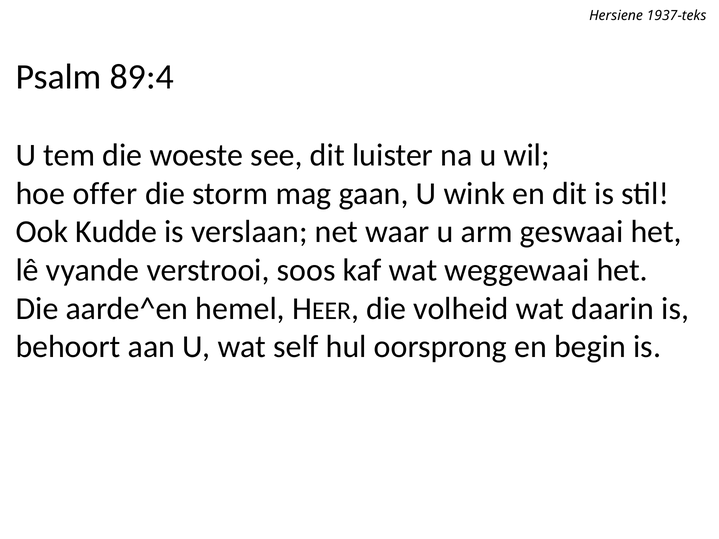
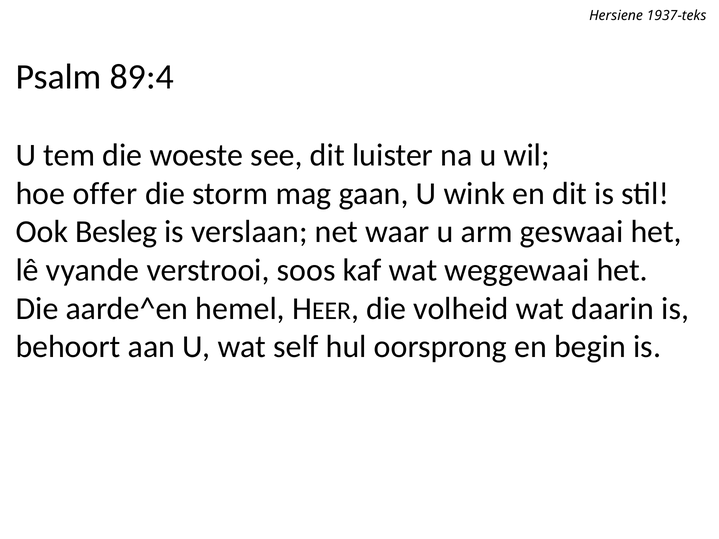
Kudde: Kudde -> Besleg (116, 232)
